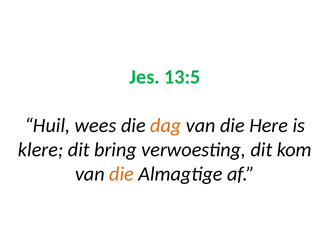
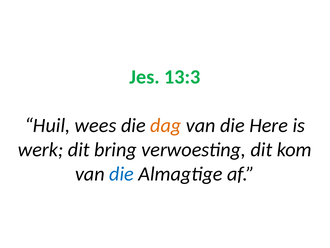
13:5: 13:5 -> 13:3 (182, 77)
klere: klere -> werk (41, 149)
die colour: orange -> blue (122, 174)
